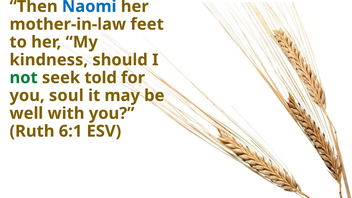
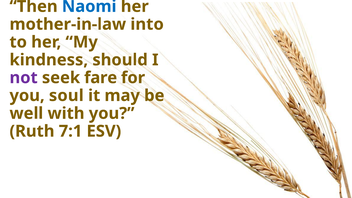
feet: feet -> into (147, 24)
not colour: green -> purple (24, 78)
told: told -> fare (101, 78)
6:1: 6:1 -> 7:1 (71, 131)
